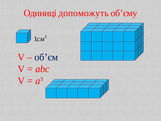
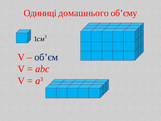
допоможуть: допоможуть -> домашнього (84, 13)
